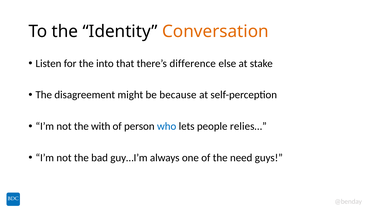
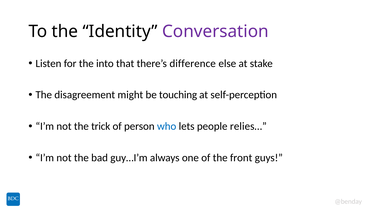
Conversation colour: orange -> purple (215, 31)
because: because -> touching (178, 95)
with: with -> trick (101, 126)
need: need -> front (241, 157)
